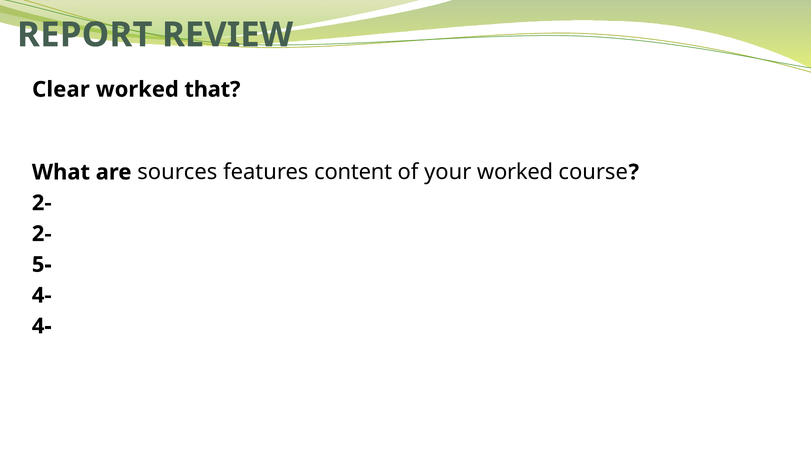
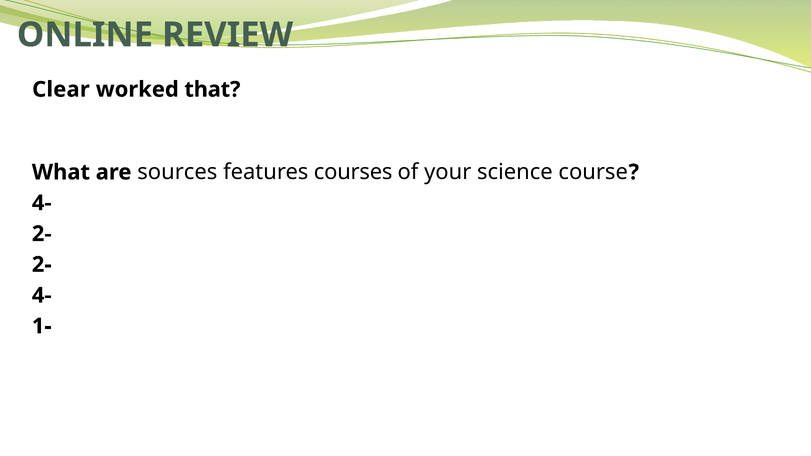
REPORT: REPORT -> ONLINE (85, 35)
content: content -> courses (353, 172)
your worked: worked -> science (515, 172)
2-: 2- -> 4- (42, 203)
5-: 5- -> 2- (42, 265)
4-: 4- -> 1- (42, 326)
